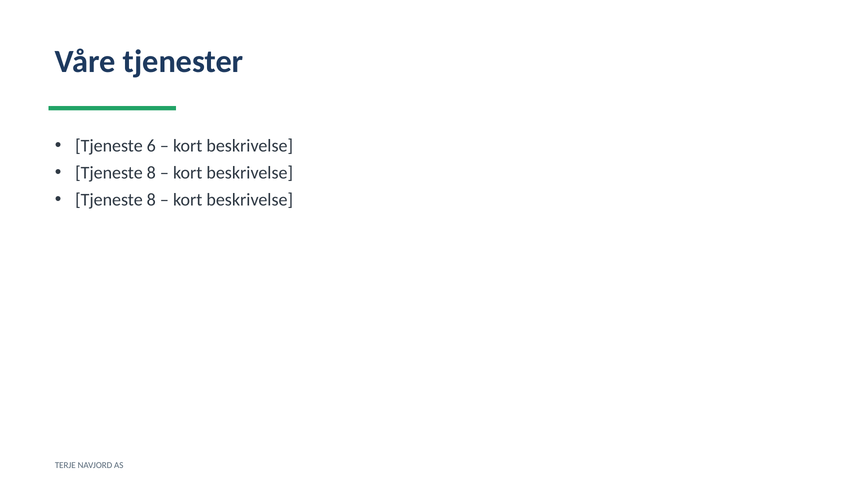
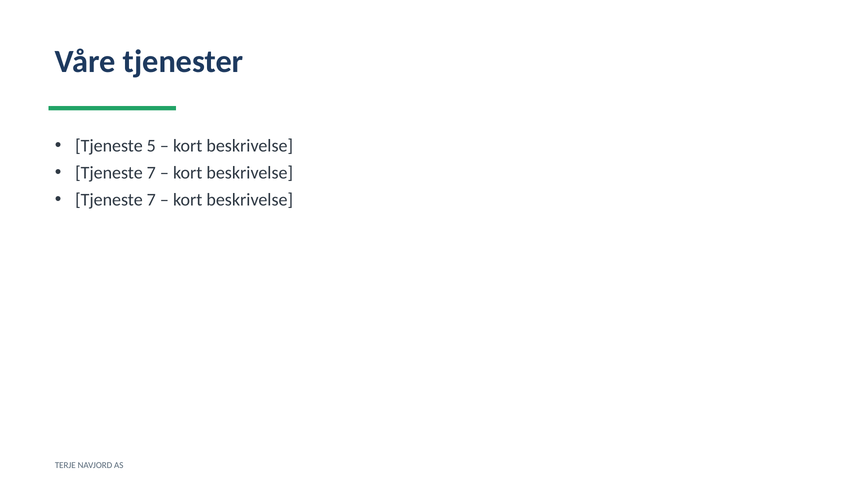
6: 6 -> 5 (151, 146)
8: 8 -> 7 (151, 173)
8: 8 -> 7 (151, 200)
